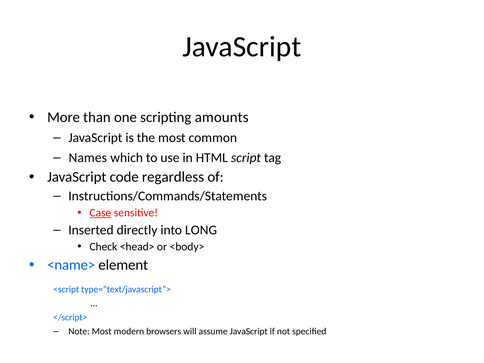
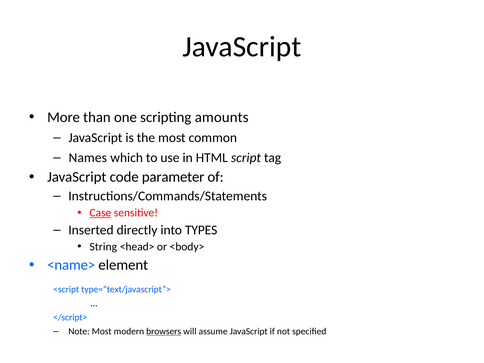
regardless: regardless -> parameter (173, 177)
LONG: LONG -> TYPES (201, 230)
Check: Check -> String (103, 247)
browsers underline: none -> present (164, 331)
